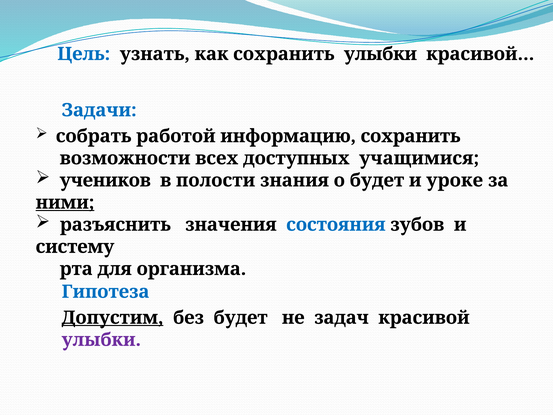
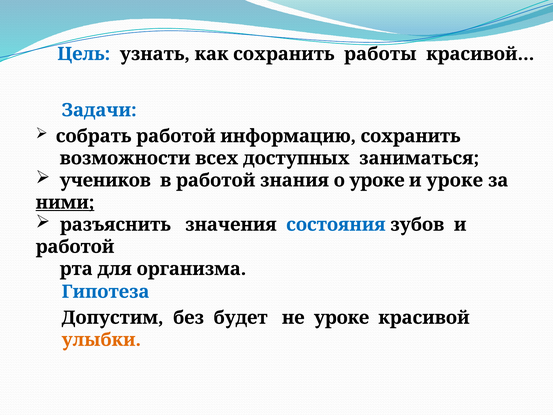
сохранить улыбки: улыбки -> работы (380, 54)
учащимися: учащимися -> заниматься (419, 158)
в полости: полости -> работой (216, 180)
о будет: будет -> уроке (377, 180)
систему: систему -> работой (75, 247)
Допустим underline: present -> none (113, 317)
не задач: задач -> уроке (342, 317)
улыбки colour: purple -> orange (101, 340)
